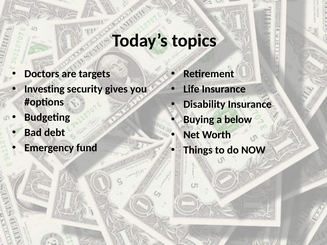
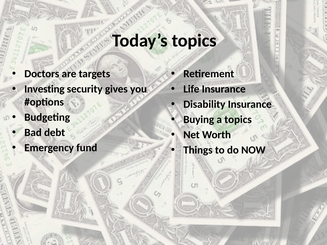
a below: below -> topics (238, 120)
